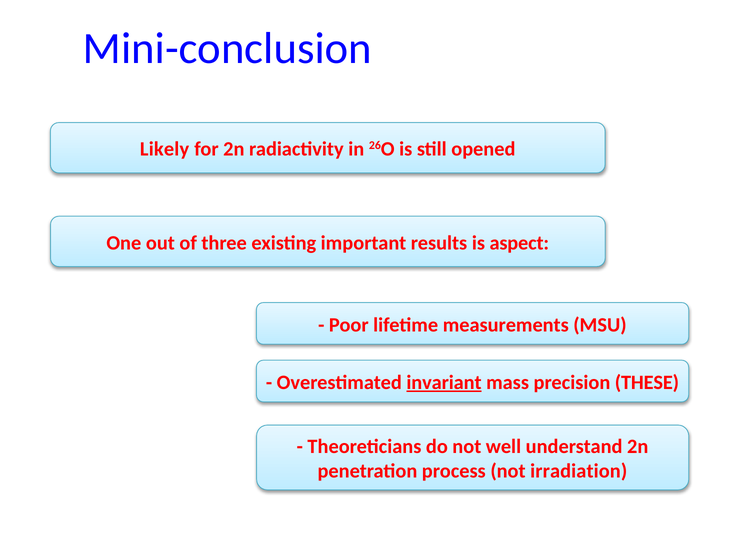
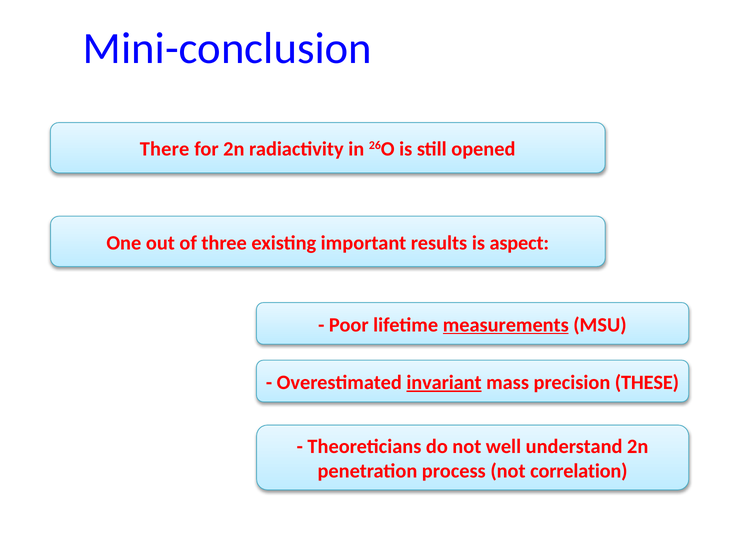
Likely: Likely -> There (165, 149)
measurements underline: none -> present (506, 325)
irradiation: irradiation -> correlation (579, 471)
